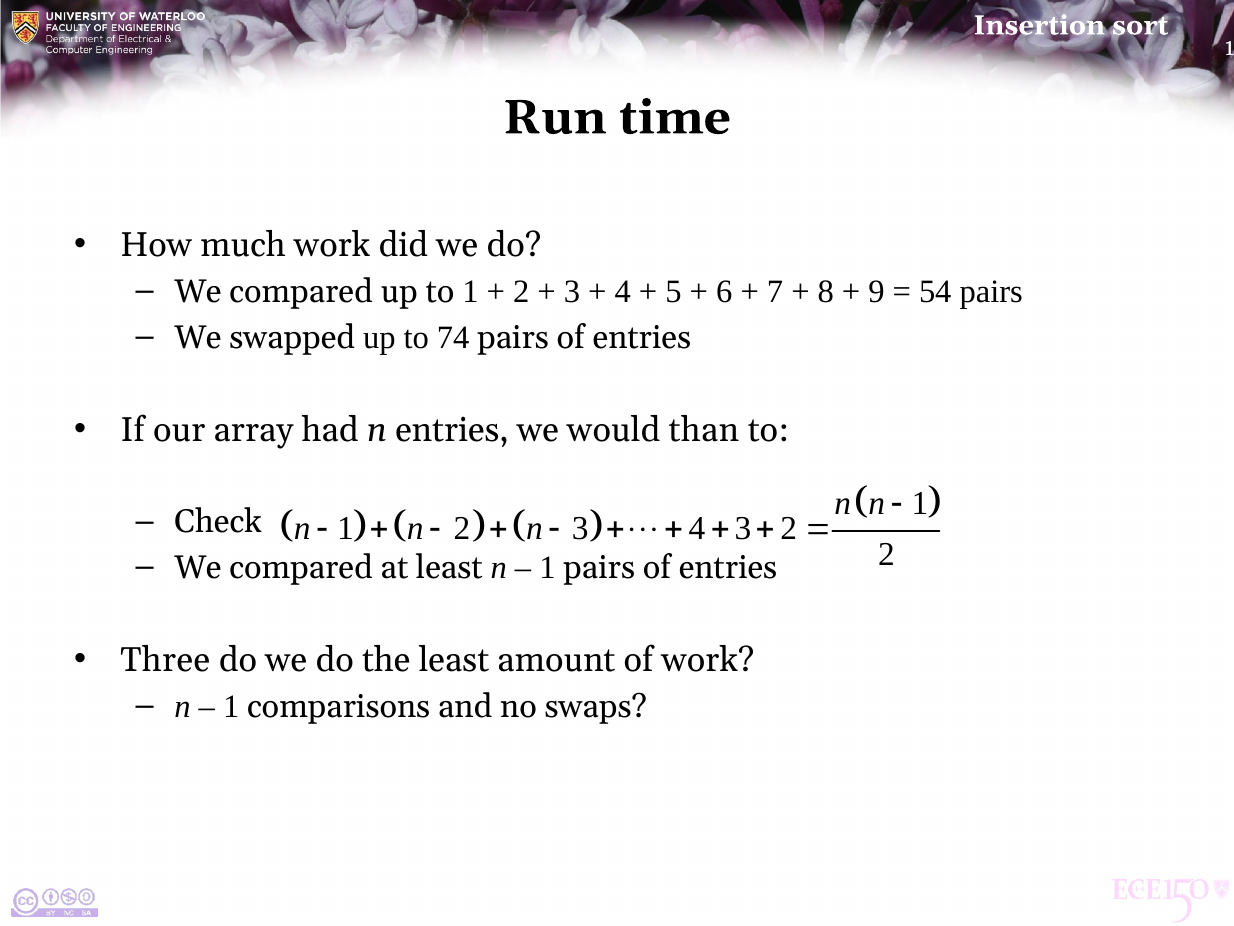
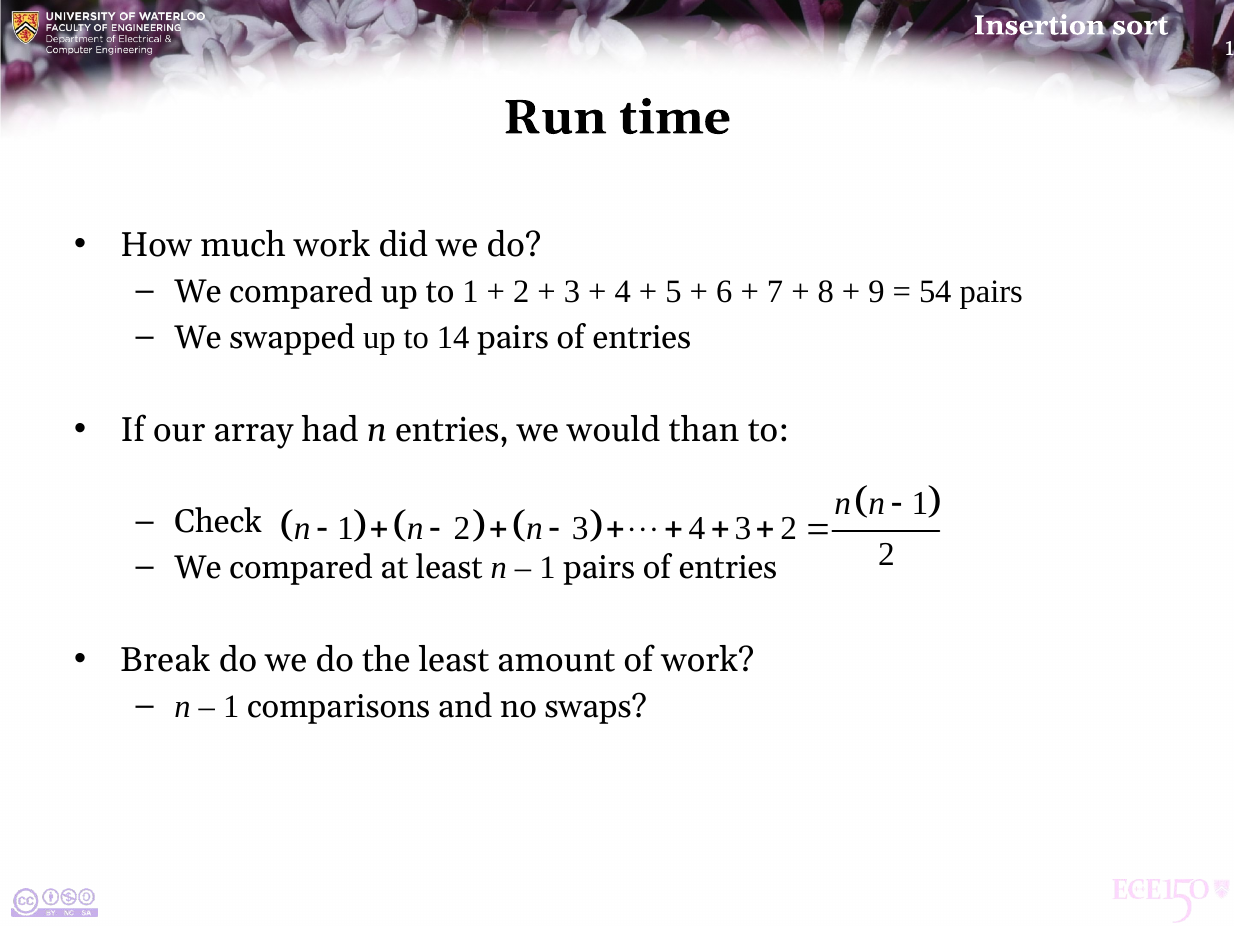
74: 74 -> 14 (453, 337)
Three: Three -> Break (165, 660)
